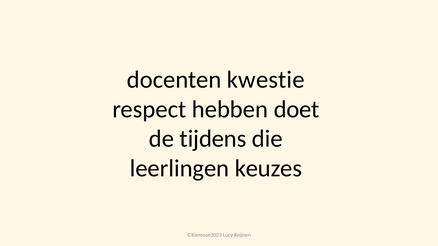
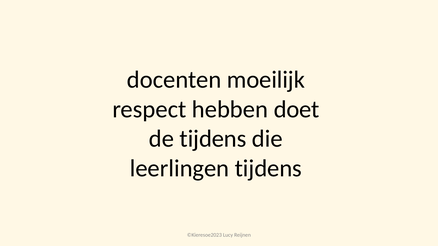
kwestie: kwestie -> moeilijk (266, 80)
leerlingen keuzes: keuzes -> tijdens (268, 169)
